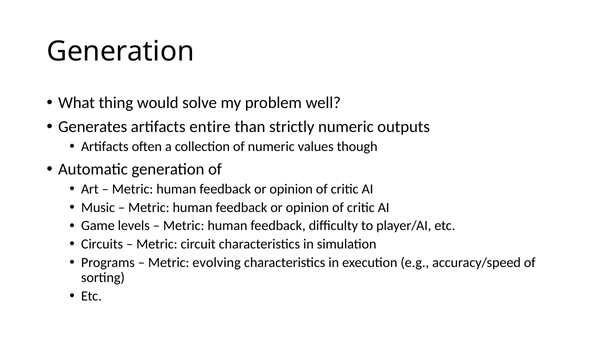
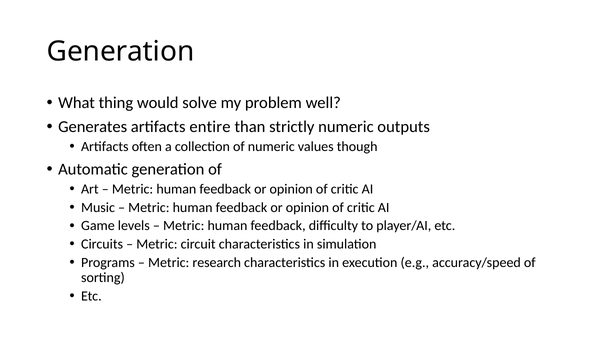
evolving: evolving -> research (217, 263)
